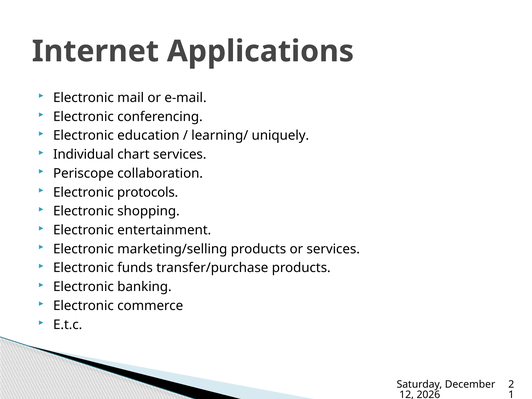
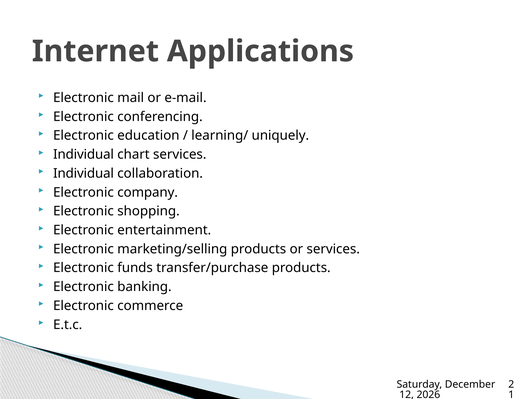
Periscope: Periscope -> Individual (84, 173)
protocols: protocols -> company (148, 192)
